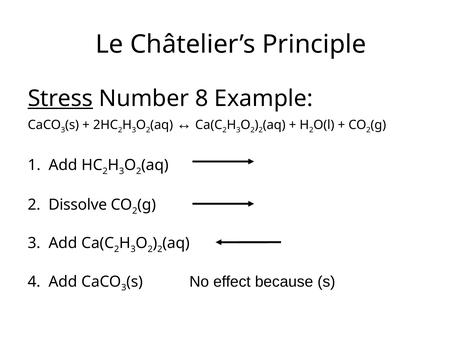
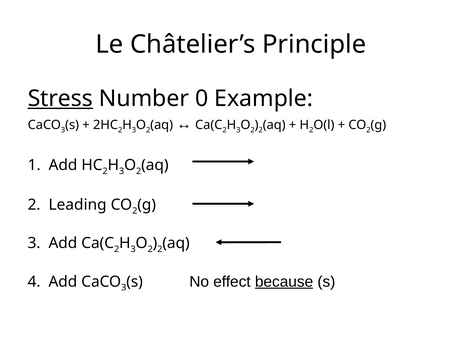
8: 8 -> 0 (202, 99)
Dissolve: Dissolve -> Leading (78, 205)
because underline: none -> present (284, 282)
